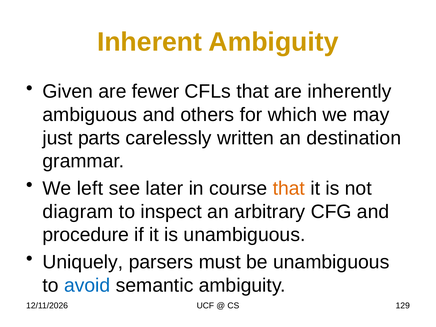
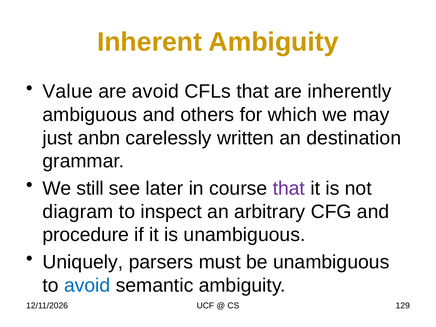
Given: Given -> Value (68, 91)
are fewer: fewer -> avoid (155, 91)
parts: parts -> anbn (99, 138)
left: left -> still (90, 188)
that colour: orange -> purple (289, 188)
